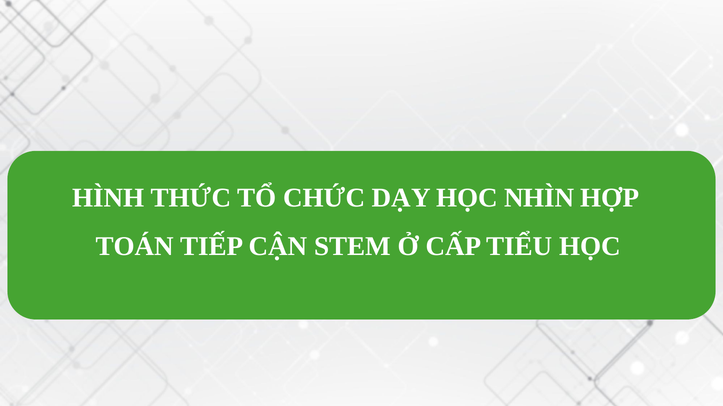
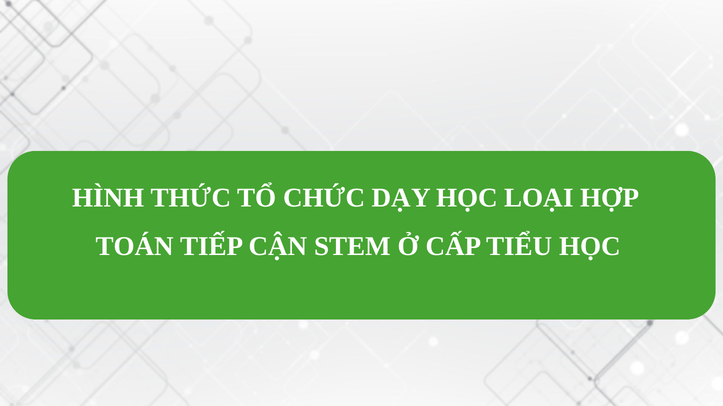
NHÌN: NHÌN -> LOẠI (539, 198)
